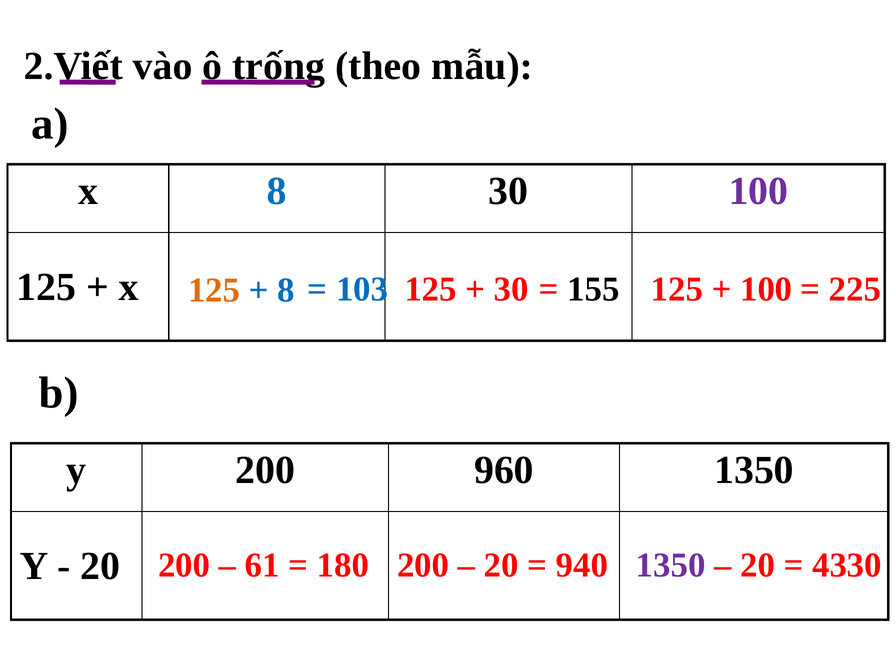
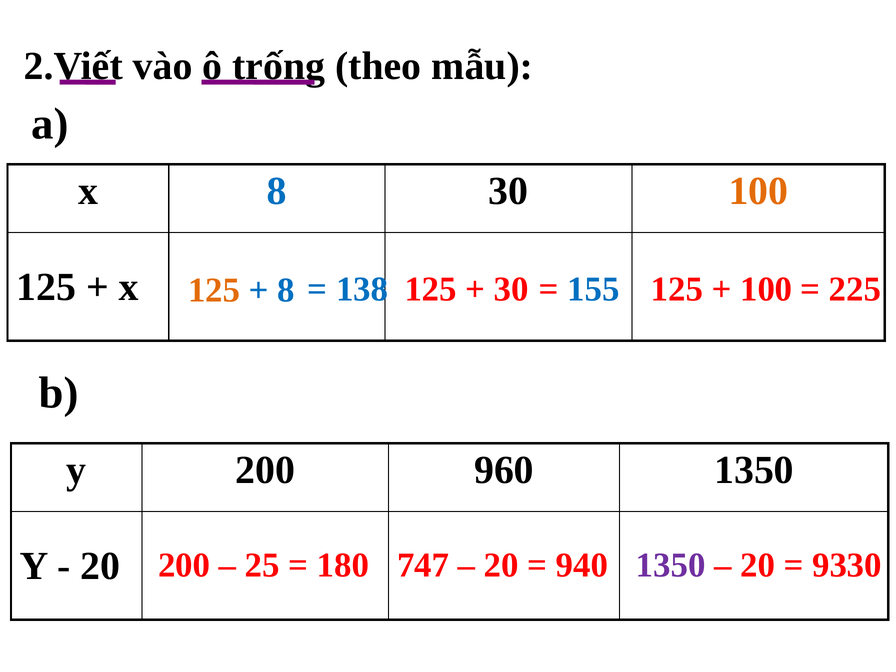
100 colour: purple -> orange (758, 191)
103: 103 -> 138 (362, 289)
155 colour: black -> blue (594, 289)
61: 61 -> 25 (262, 565)
180 200: 200 -> 747 (423, 565)
4330: 4330 -> 9330 (847, 565)
